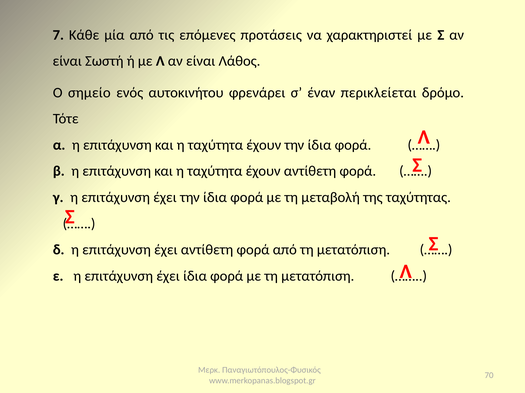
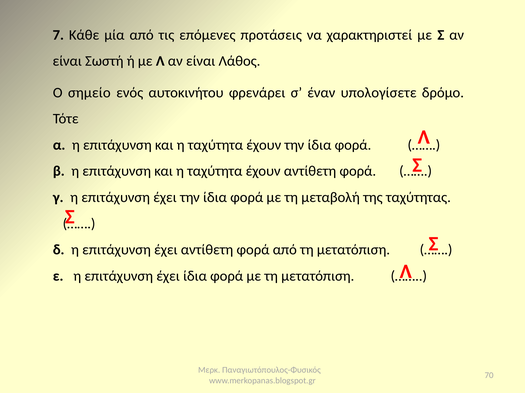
περικλείεται: περικλείεται -> υπολογίσετε (379, 93)
